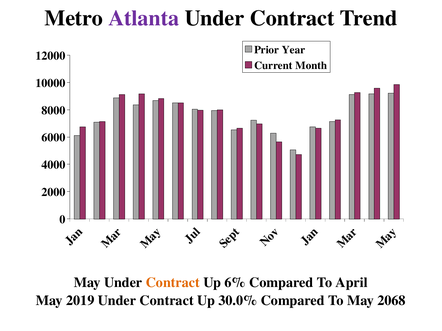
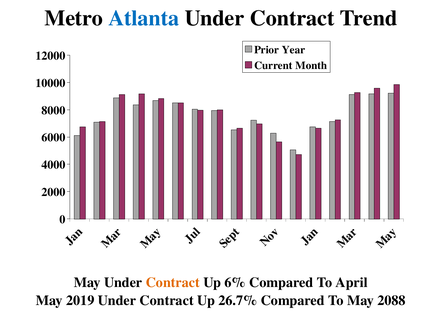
Atlanta colour: purple -> blue (144, 18)
30.0%: 30.0% -> 26.7% (238, 301)
2068: 2068 -> 2088 (391, 301)
